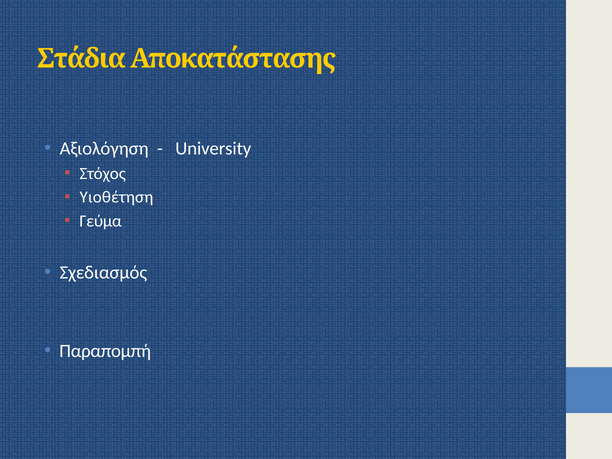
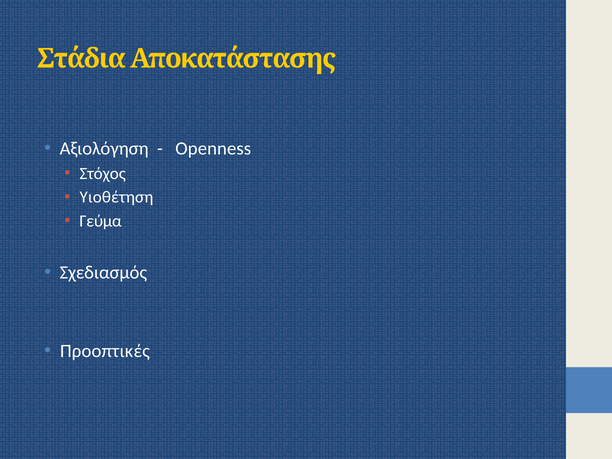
University: University -> Openness (213, 149)
Παραπομπή: Παραπομπή -> Προοπτικές (105, 351)
